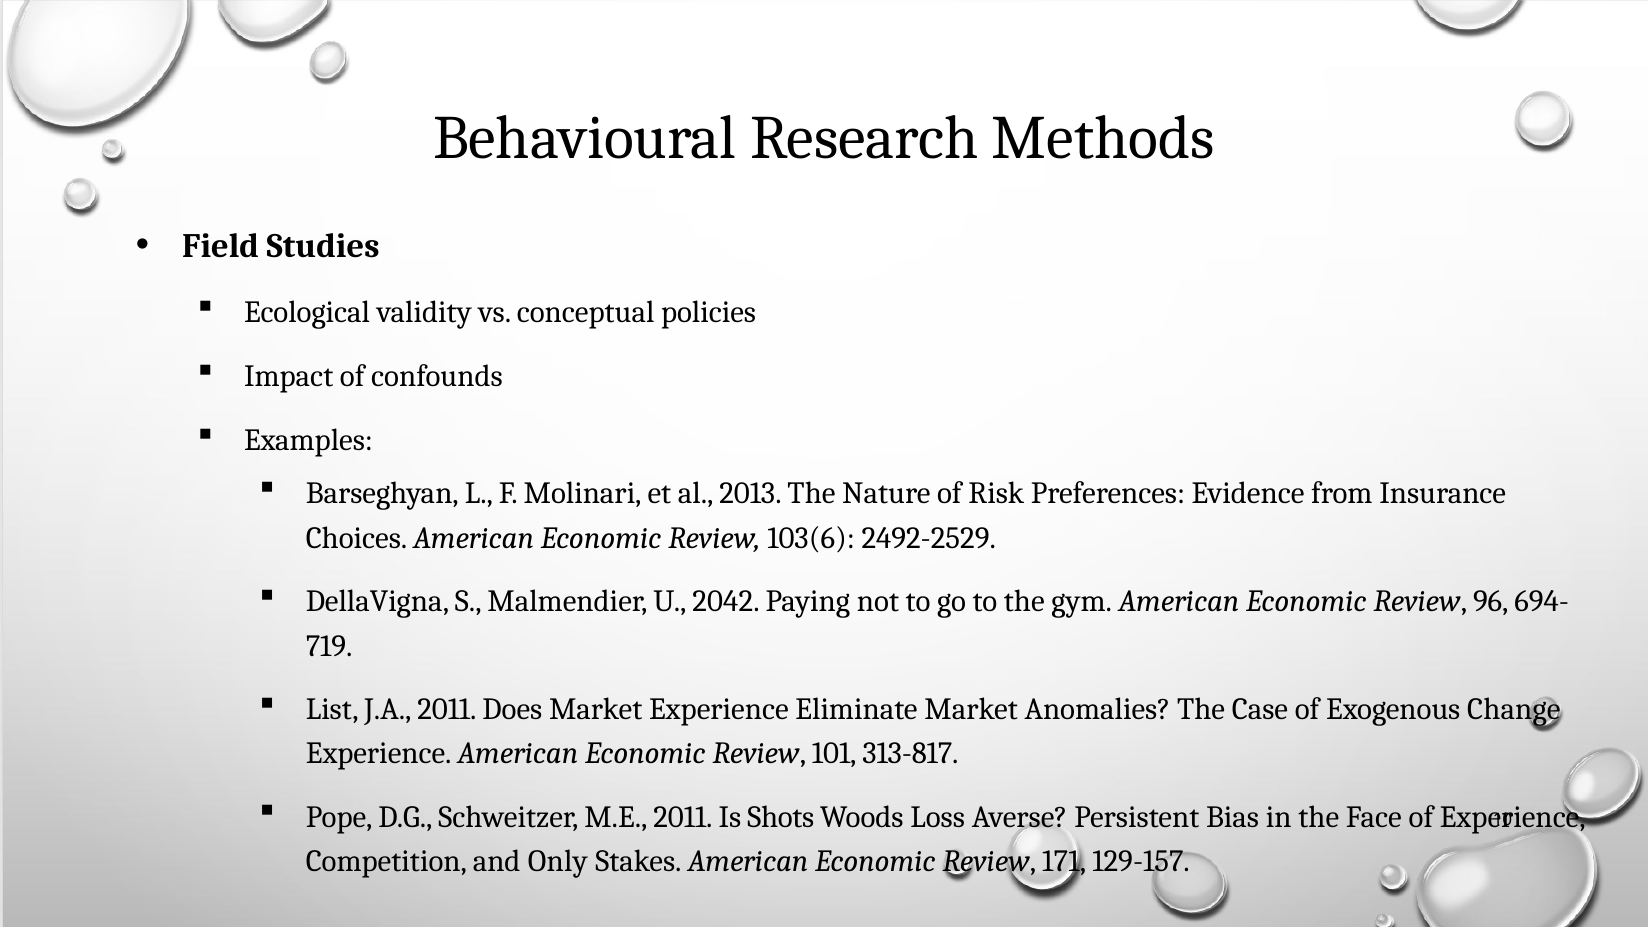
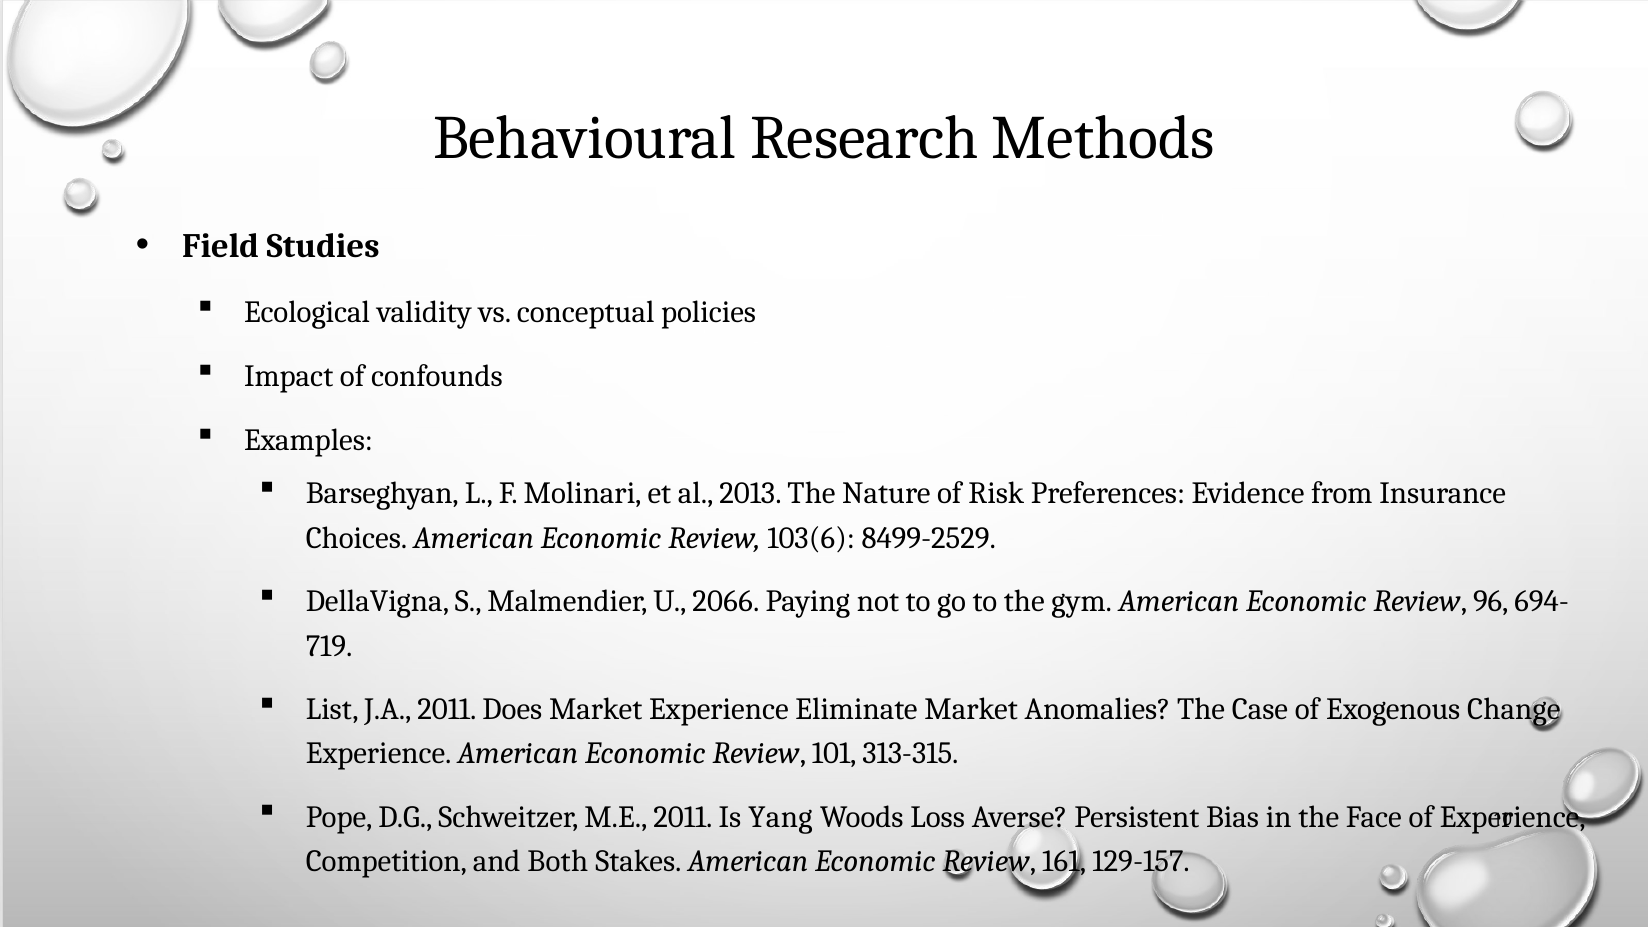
2492-2529: 2492-2529 -> 8499-2529 (929, 538)
2042: 2042 -> 2066 (726, 601)
313-817: 313-817 -> 313-315 (910, 754)
Shots: Shots -> Yang (780, 817)
Only: Only -> Both (558, 862)
171: 171 -> 161 (1064, 862)
